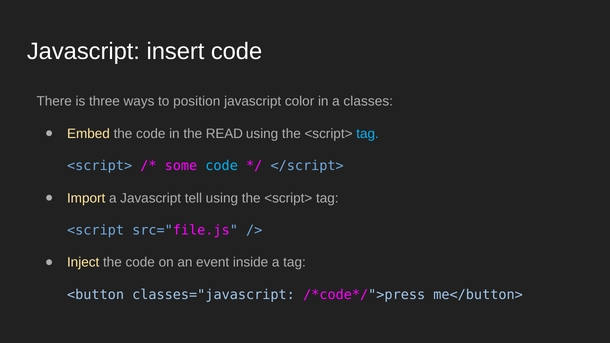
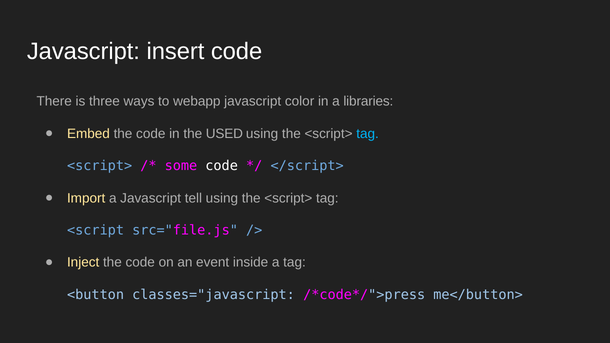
position: position -> webapp (197, 101)
classes: classes -> libraries (368, 101)
READ: READ -> USED (224, 134)
code colour: light blue -> white (222, 166)
